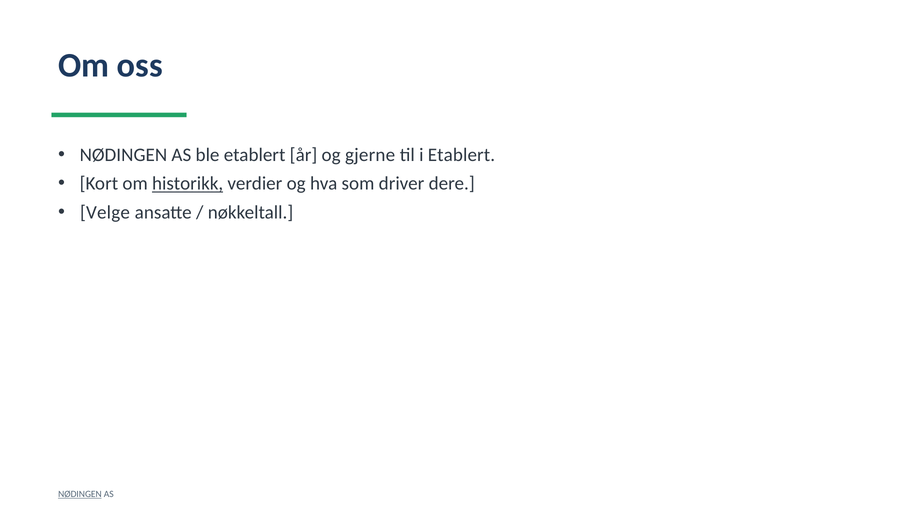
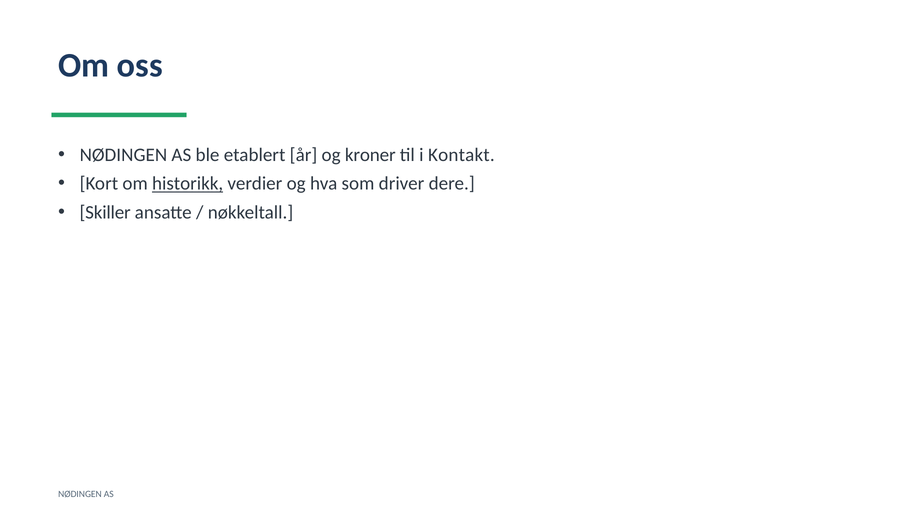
gjerne: gjerne -> kroner (370, 155)
i Etablert: Etablert -> Kontakt (461, 155)
Velge: Velge -> Skiller (105, 212)
NØDINGEN underline: present -> none (80, 494)
